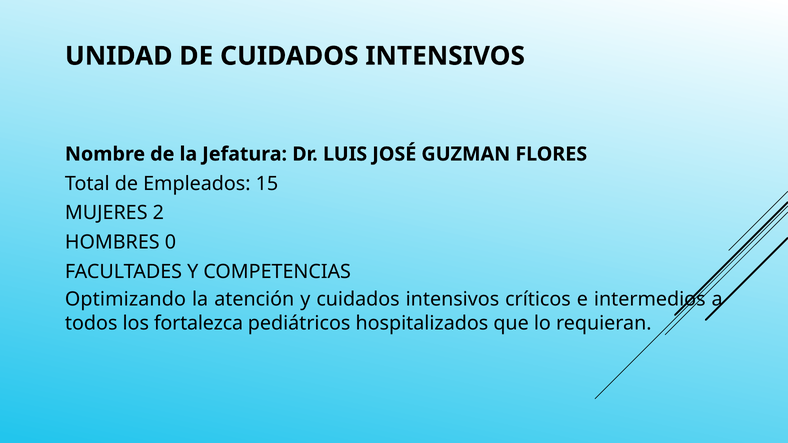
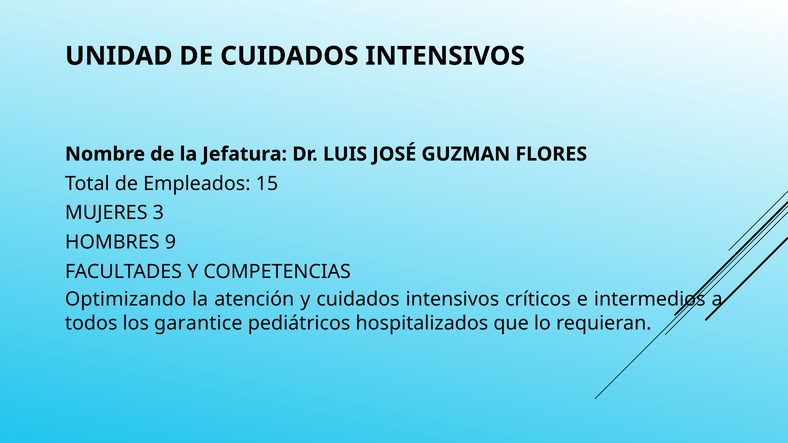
2: 2 -> 3 (158, 213)
0: 0 -> 9 (170, 243)
fortalezca: fortalezca -> garantice (198, 323)
